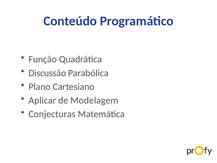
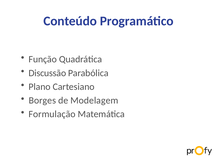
Aplicar: Aplicar -> Borges (42, 100)
Conjecturas: Conjecturas -> Formulação (52, 114)
